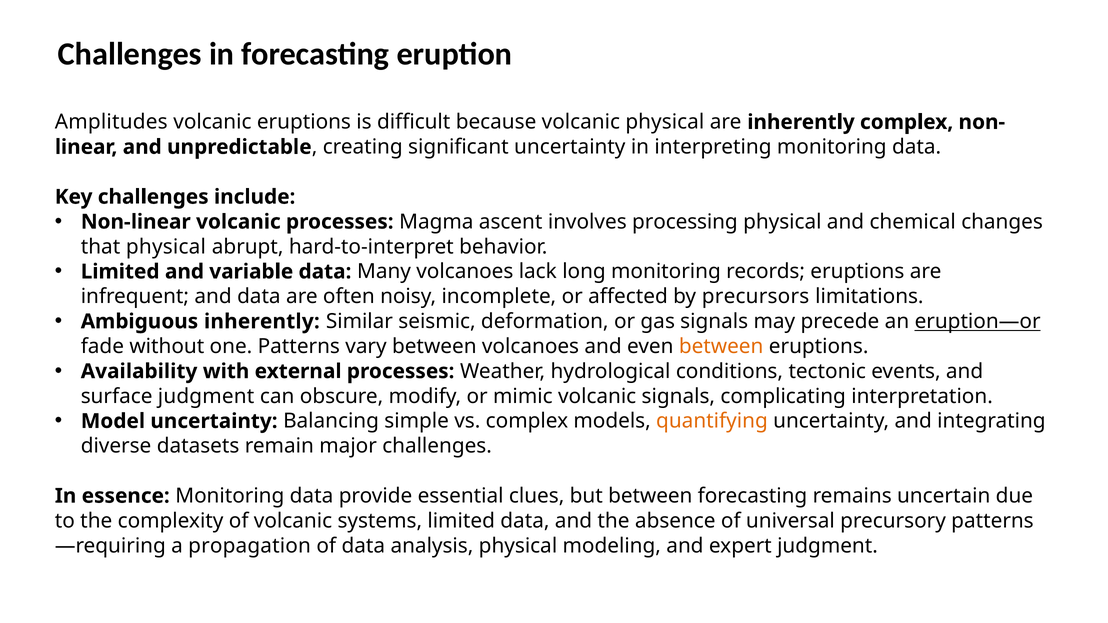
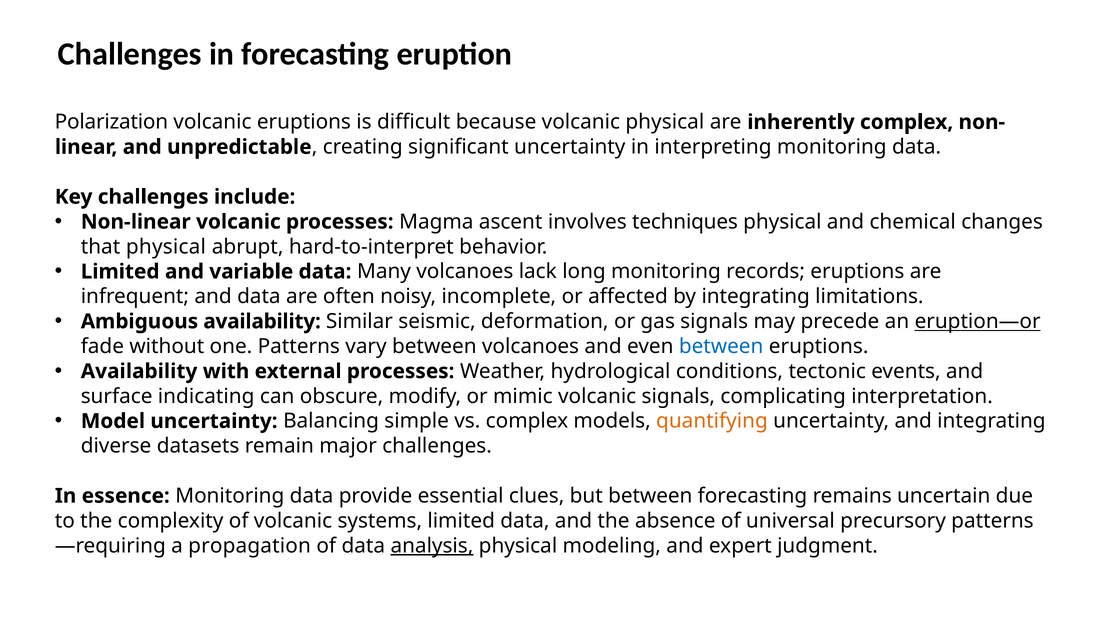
Amplitudes: Amplitudes -> Polarization (111, 122)
processing: processing -> techniques (685, 222)
by precursors: precursors -> integrating (756, 297)
Ambiguous inherently: inherently -> availability (262, 322)
between colour: orange -> blue (721, 347)
surface judgment: judgment -> indicating (206, 396)
analysis underline: none -> present (432, 546)
